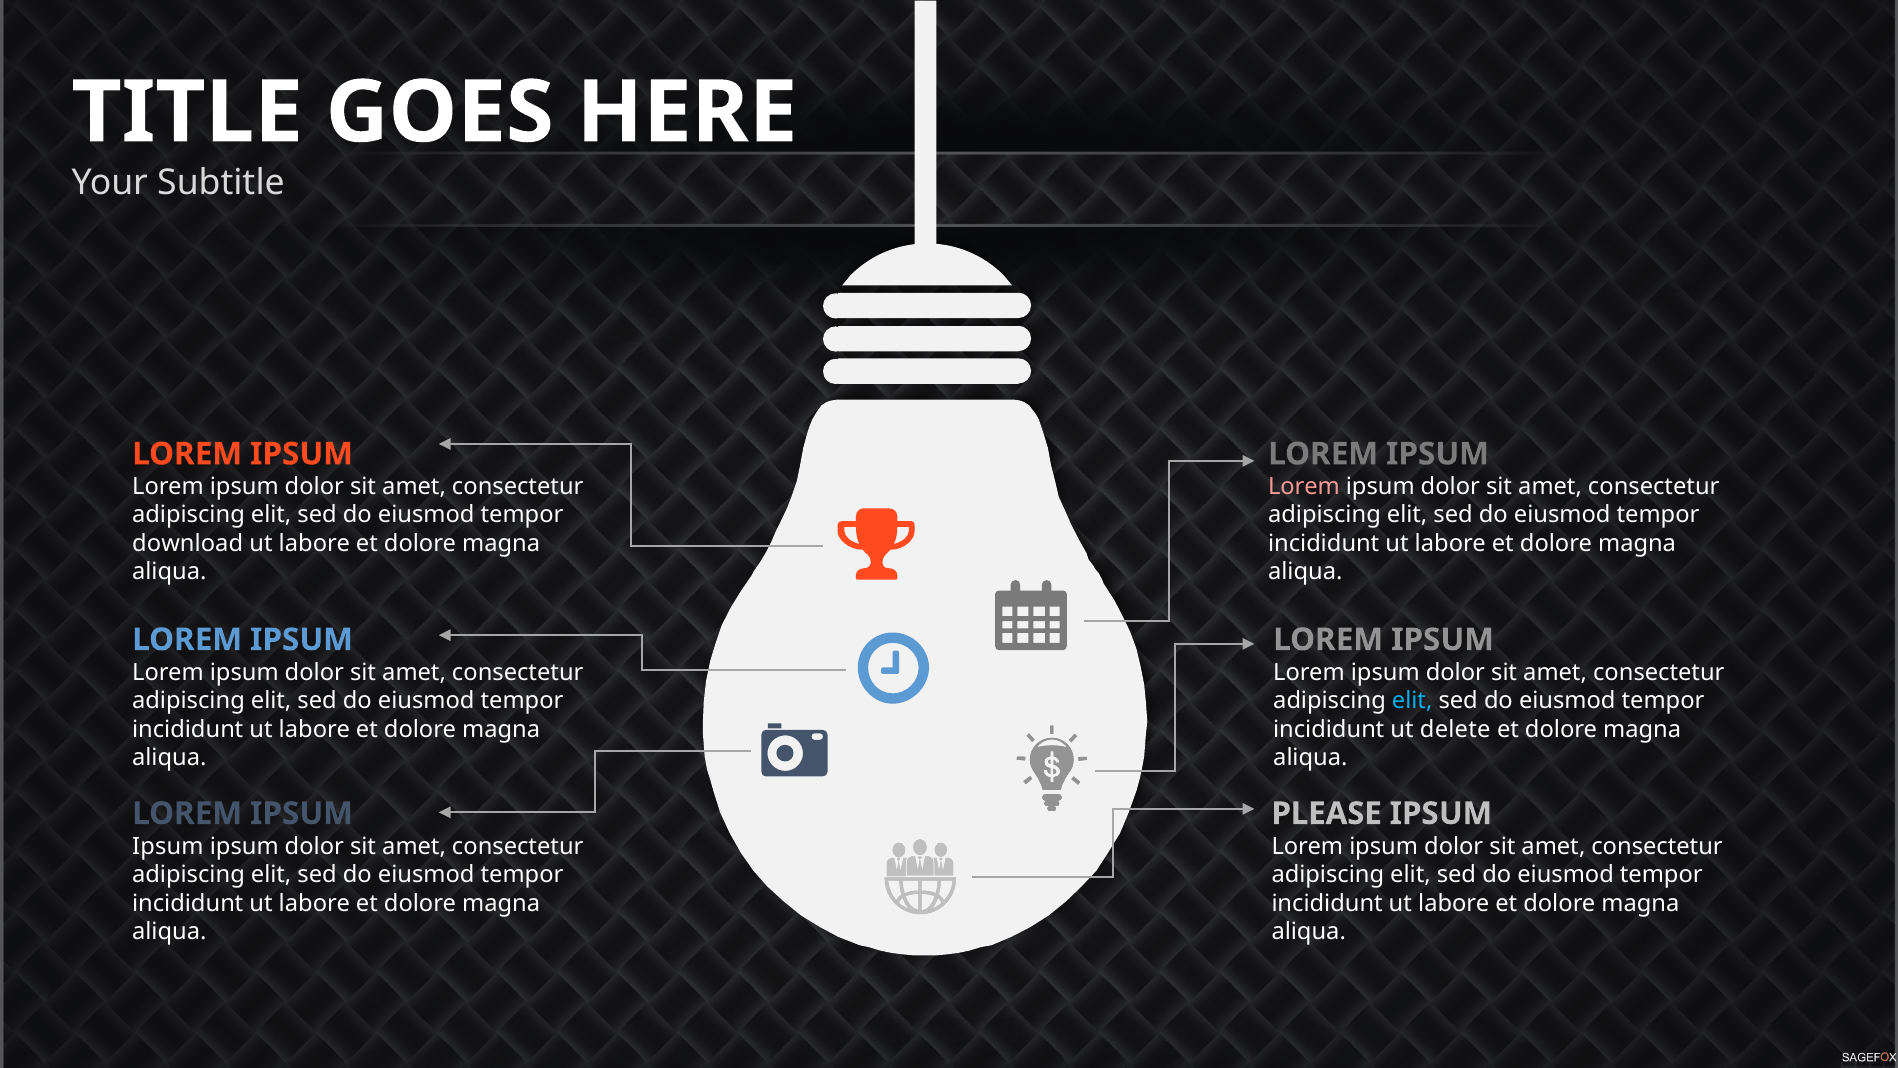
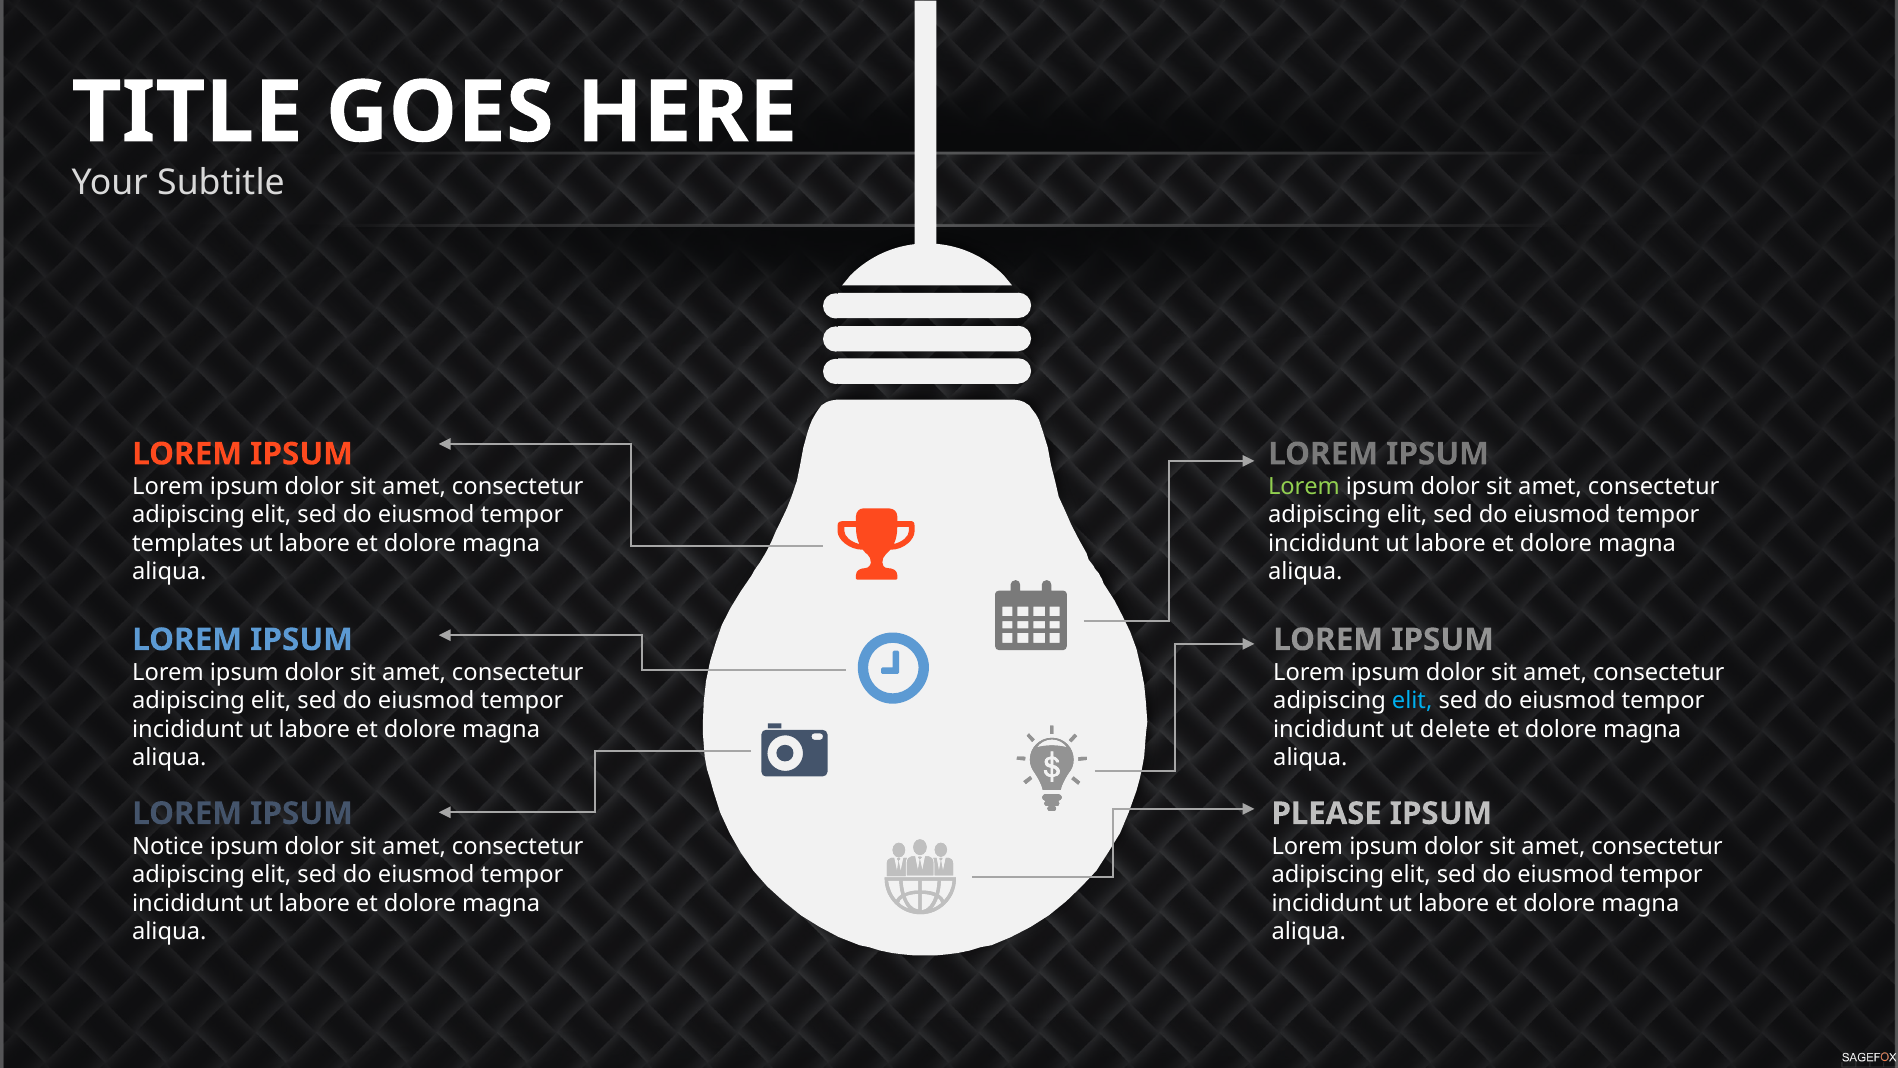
Lorem colour: pink -> light green (1304, 486)
download: download -> templates (188, 543)
Ipsum: Ipsum -> Notice (168, 846)
